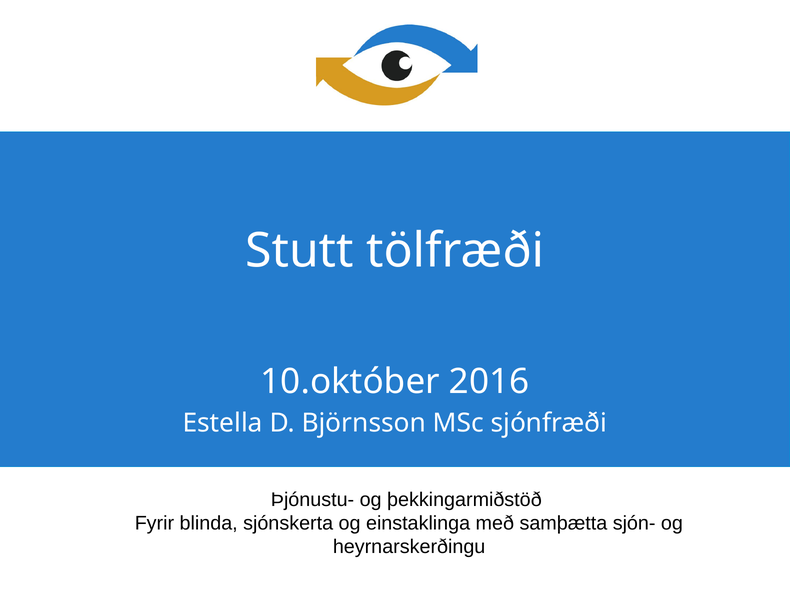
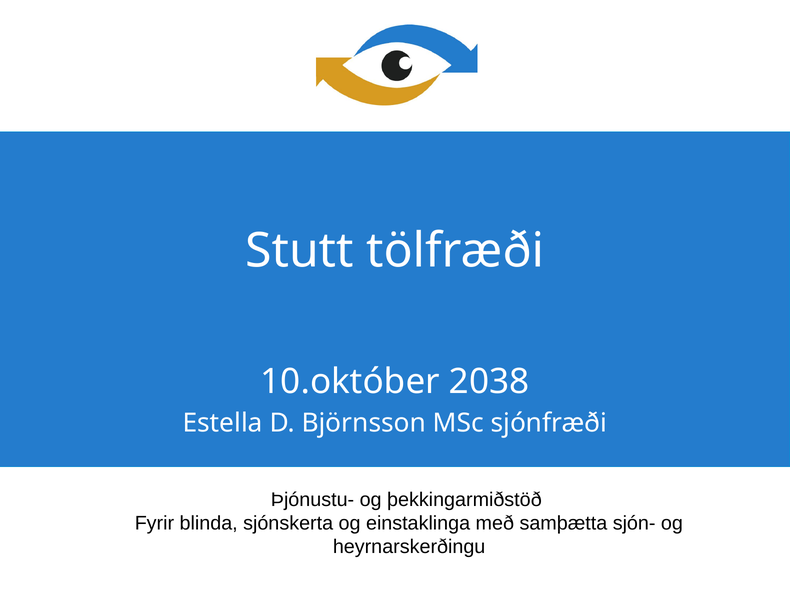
2016: 2016 -> 2038 (489, 382)
